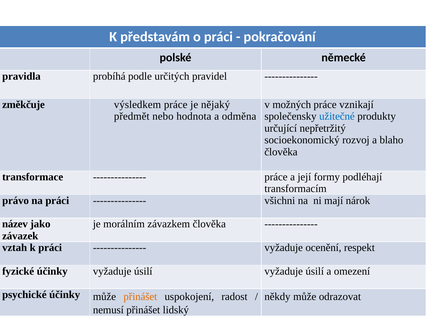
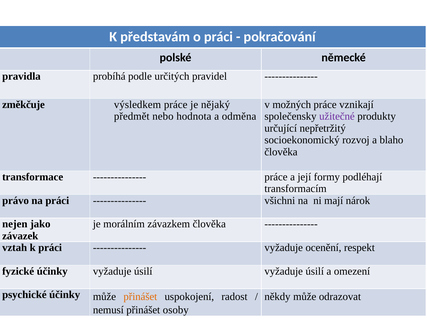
užitečné colour: blue -> purple (337, 116)
název: název -> nejen (15, 224)
lidský: lidský -> osoby (176, 309)
